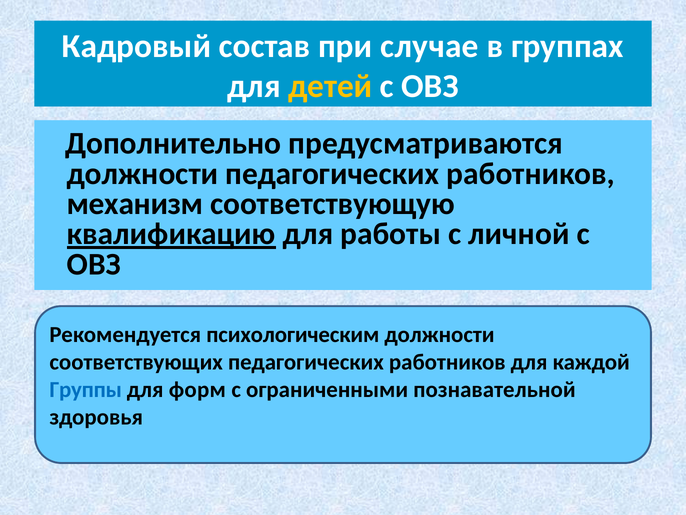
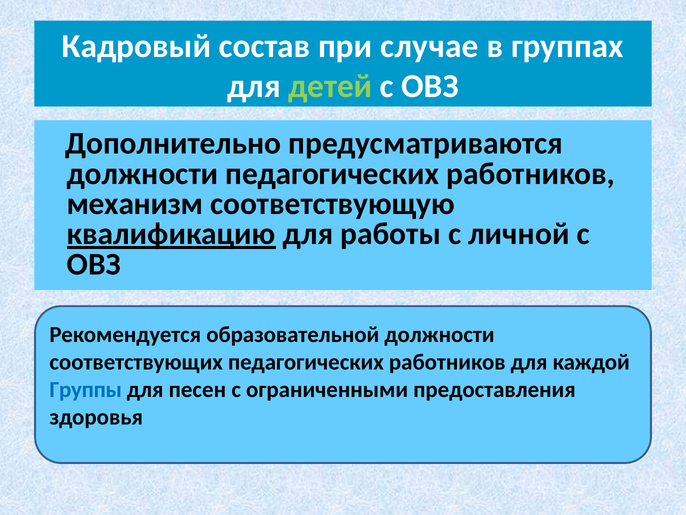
детей colour: yellow -> light green (330, 86)
психологическим: психологическим -> образовательной (293, 334)
форм: форм -> песен (197, 389)
познавательной: познавательной -> предоставления (494, 389)
